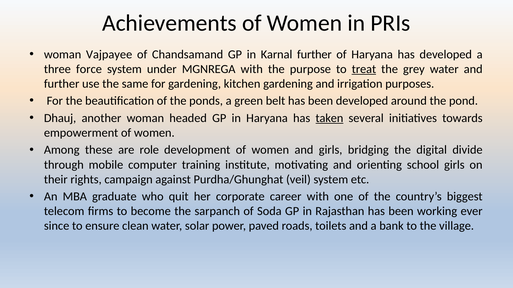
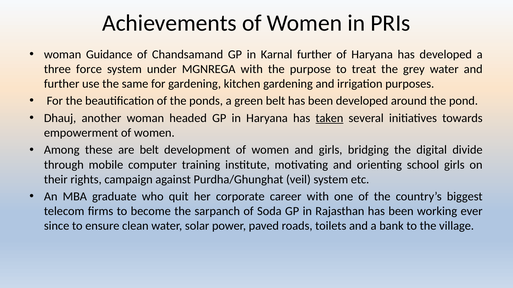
Vajpayee: Vajpayee -> Guidance (109, 54)
treat underline: present -> none (364, 69)
are role: role -> belt (149, 150)
